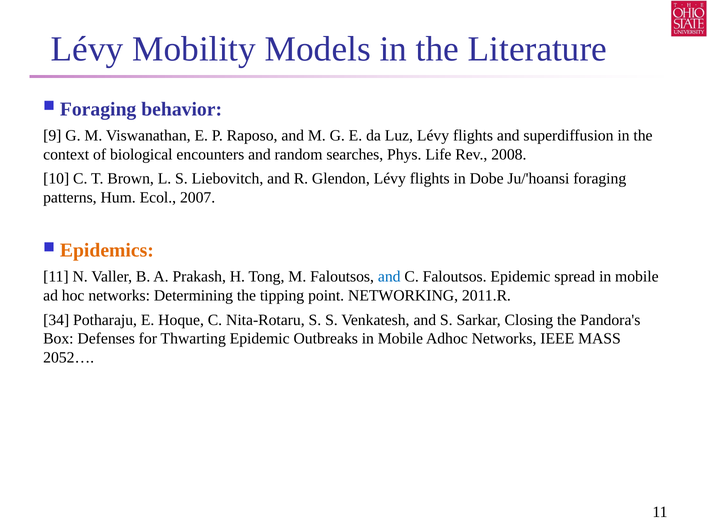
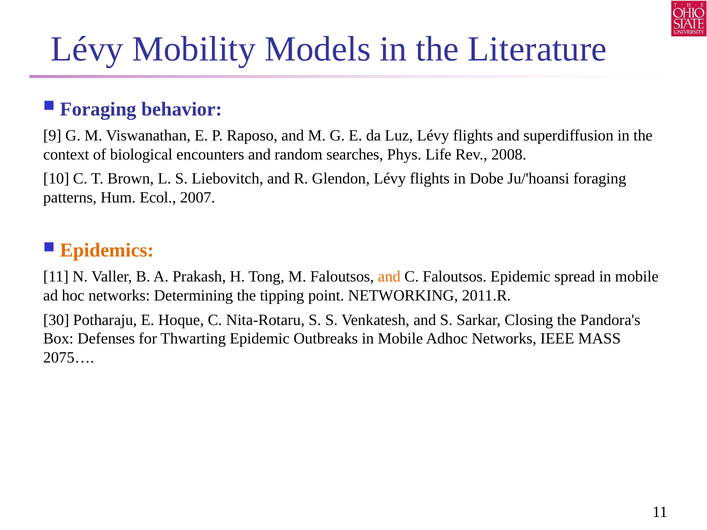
and colour: blue -> orange (389, 277)
34: 34 -> 30 (56, 320)
2052…: 2052… -> 2075… (69, 358)
